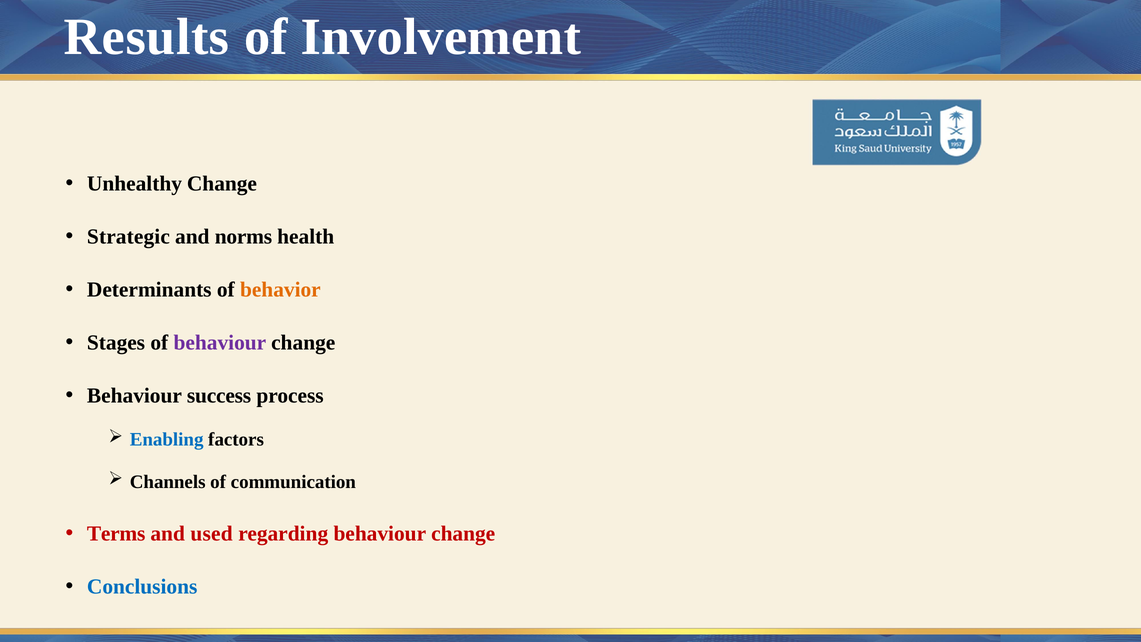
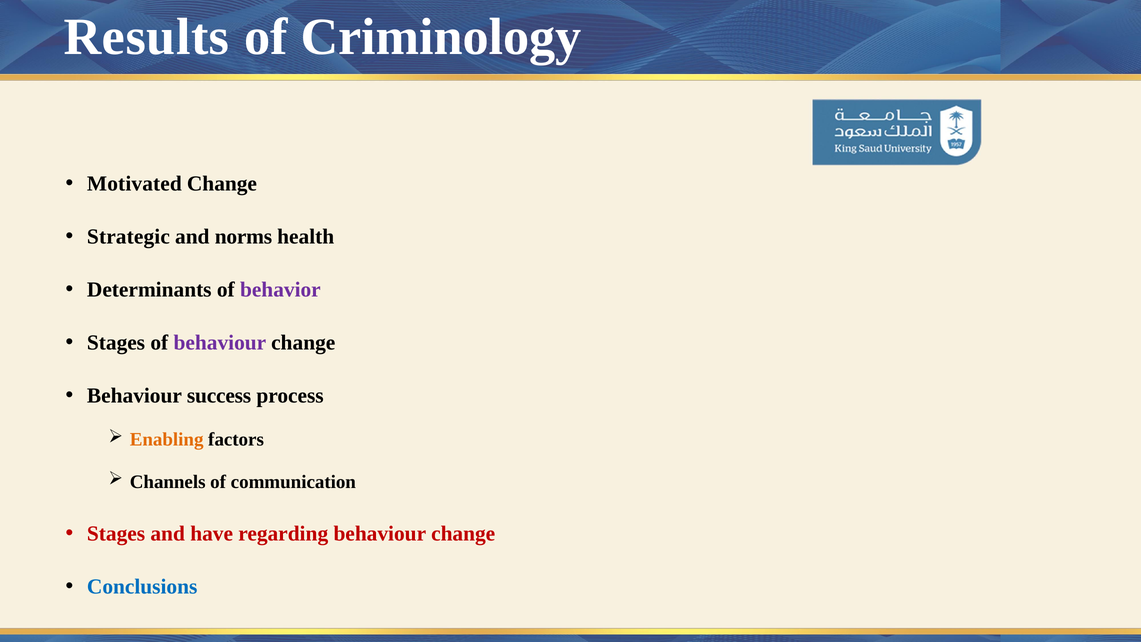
Involvement: Involvement -> Criminology (441, 37)
Unhealthy: Unhealthy -> Motivated (134, 184)
behavior colour: orange -> purple (280, 290)
Enabling colour: blue -> orange (167, 439)
Terms: Terms -> Stages (116, 533)
used: used -> have (212, 533)
